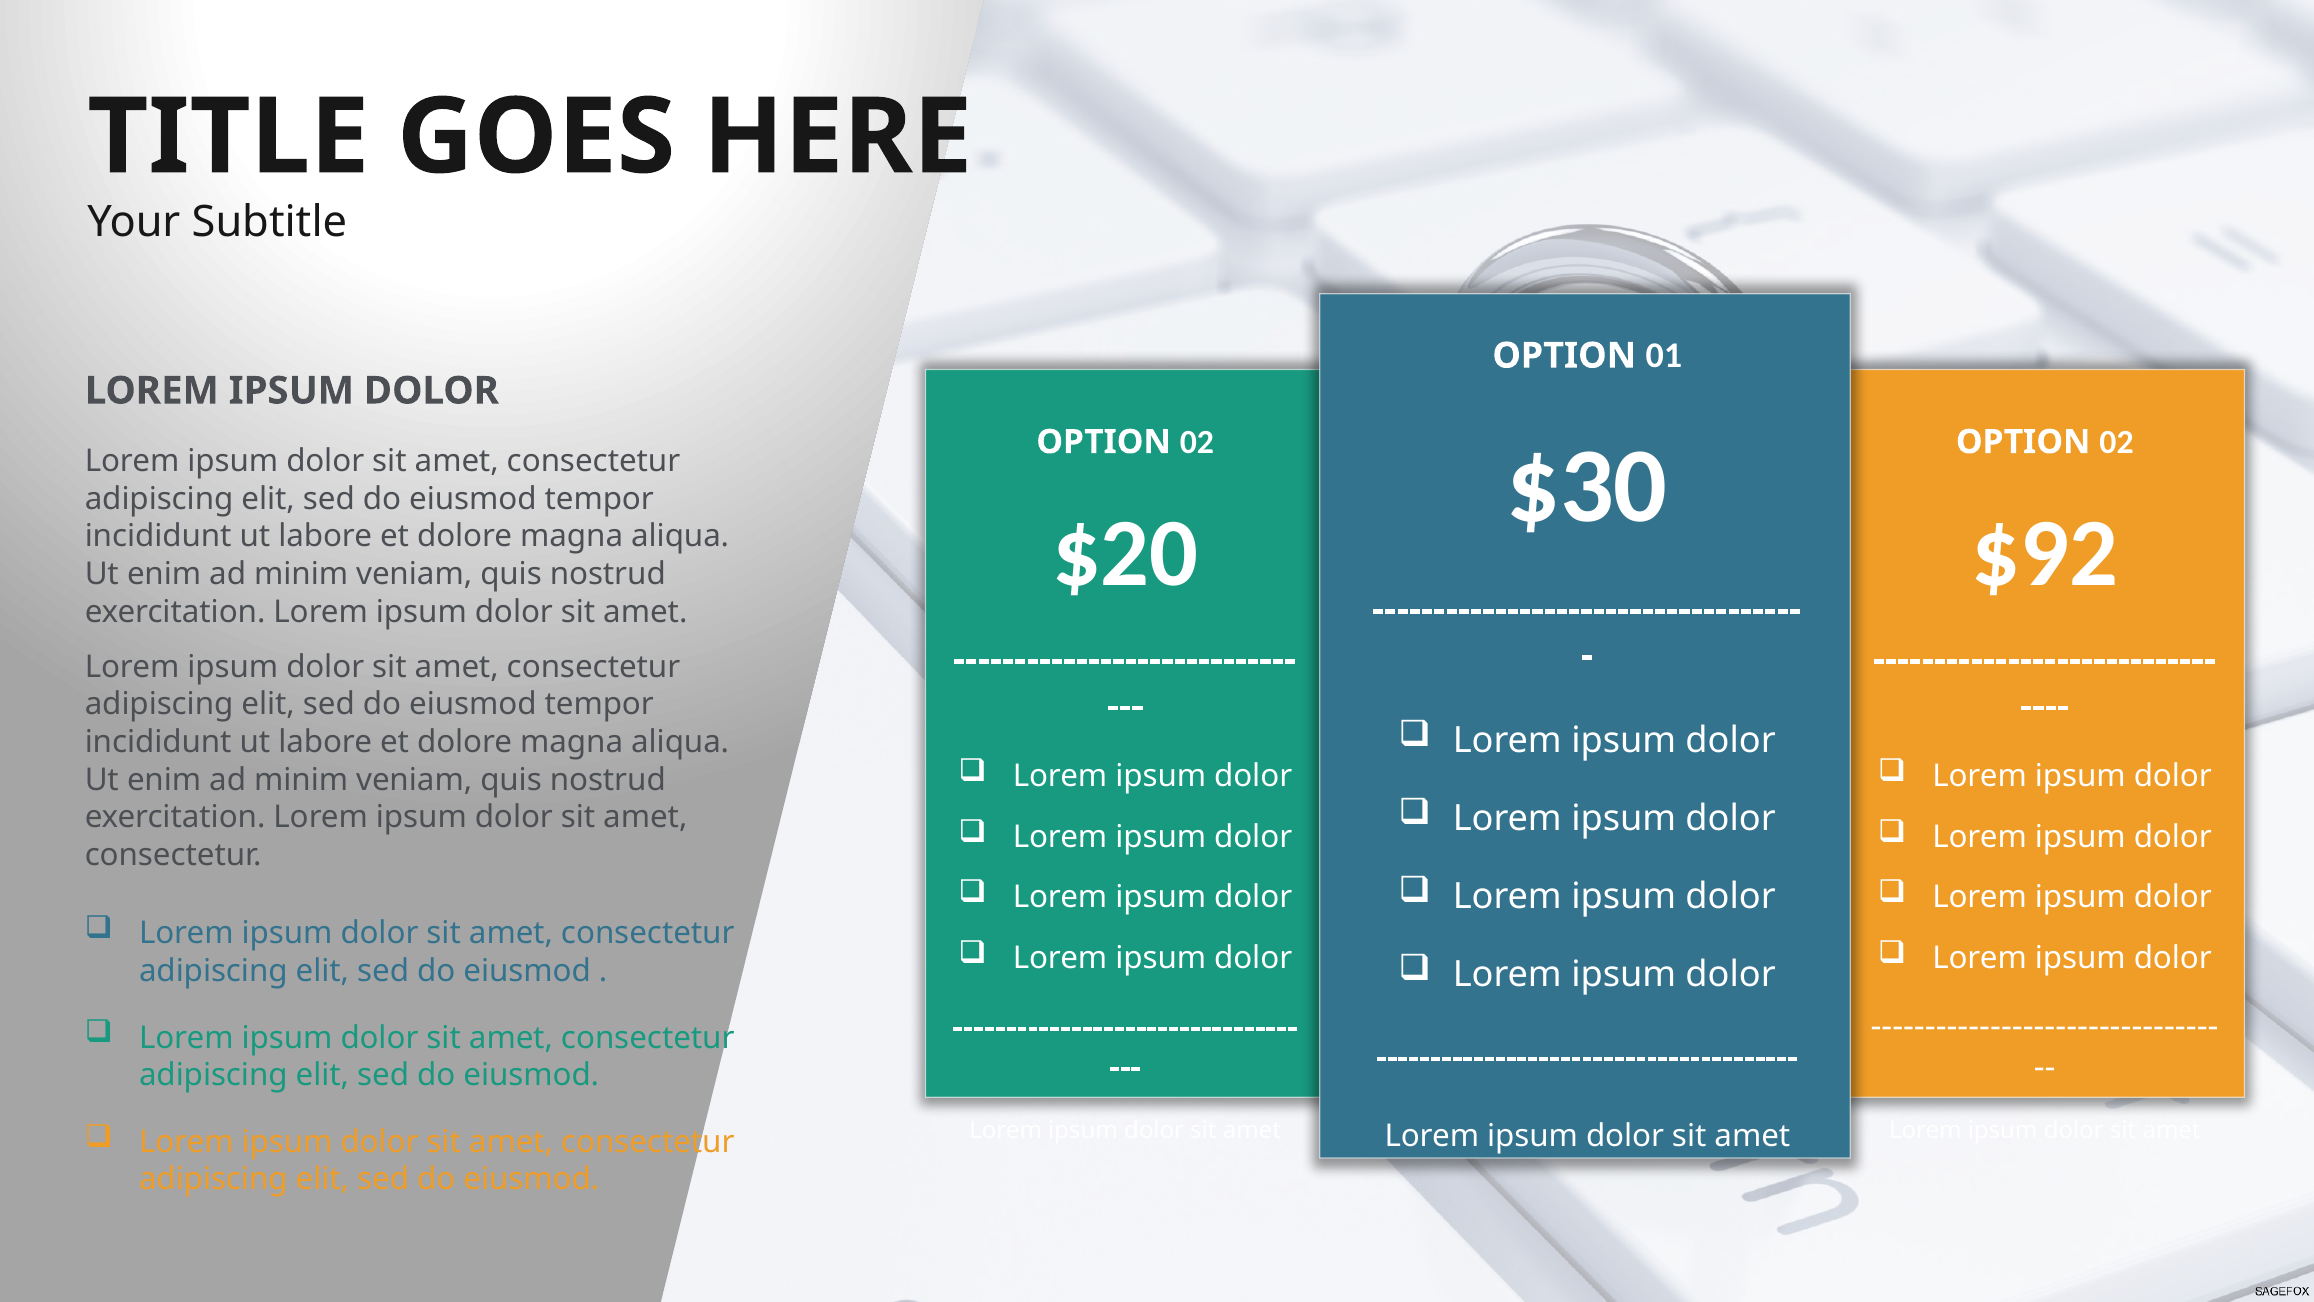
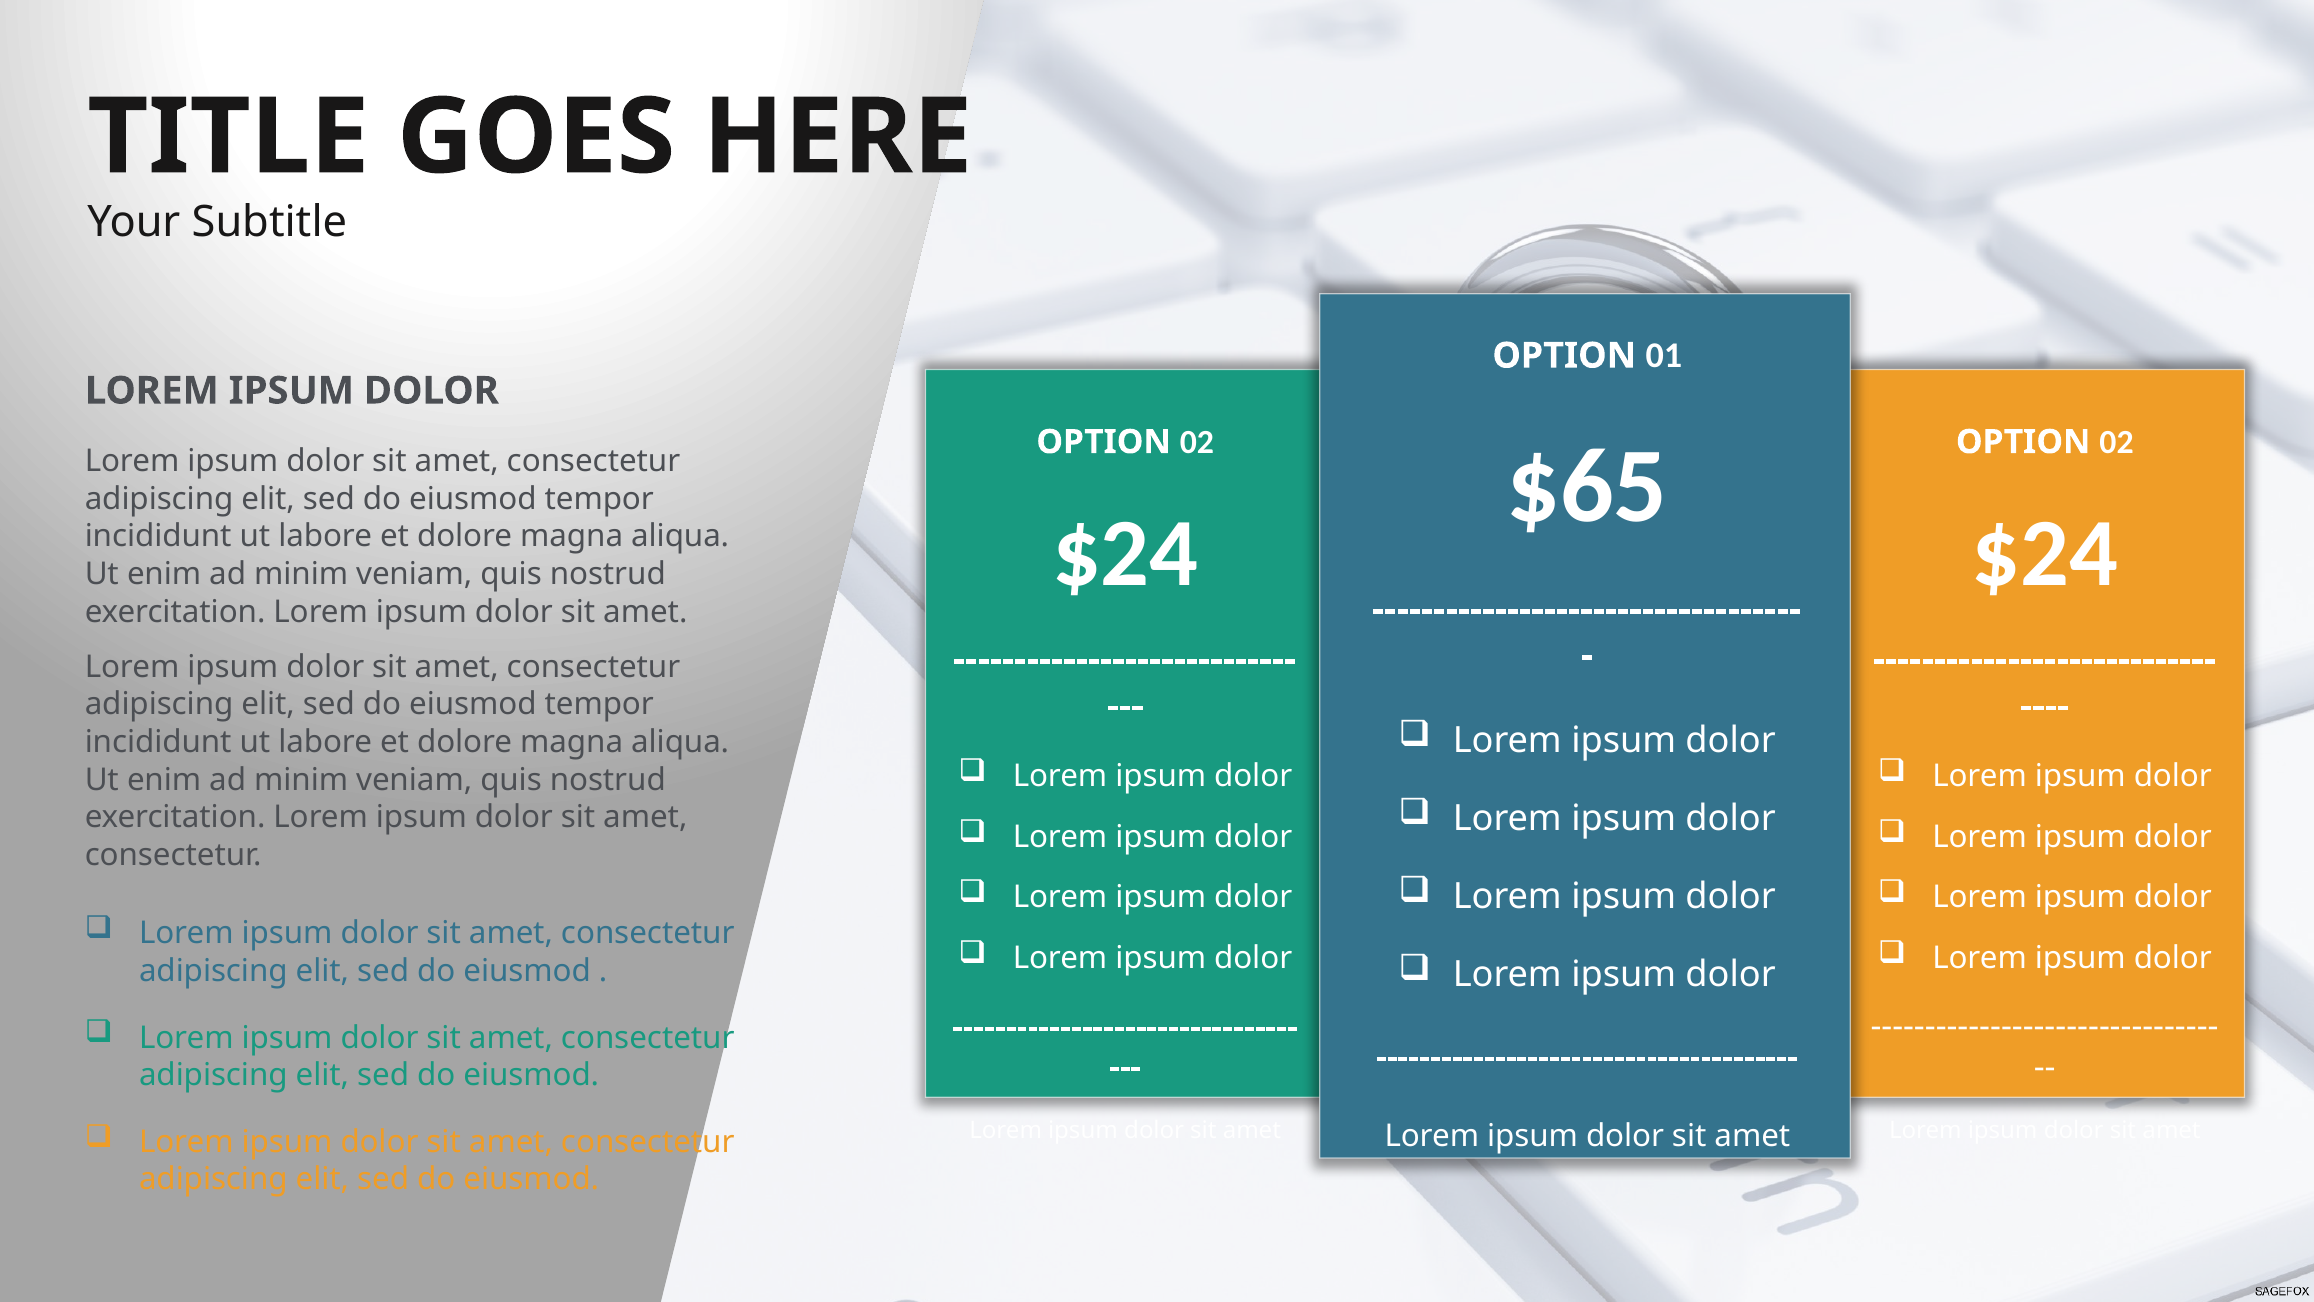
$30: $30 -> $65 (1587, 486)
$20: $20 -> $24 (1125, 553)
$92: $92 -> $24 (2045, 553)
